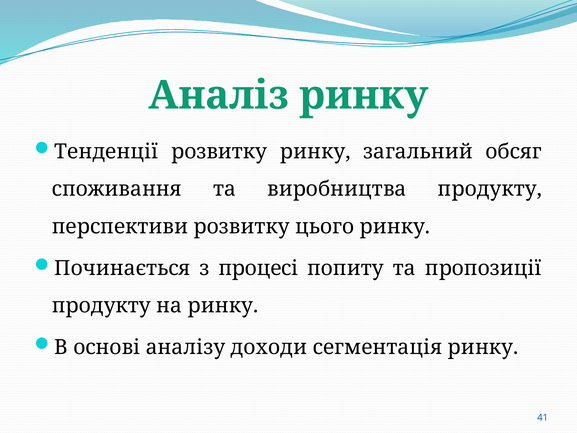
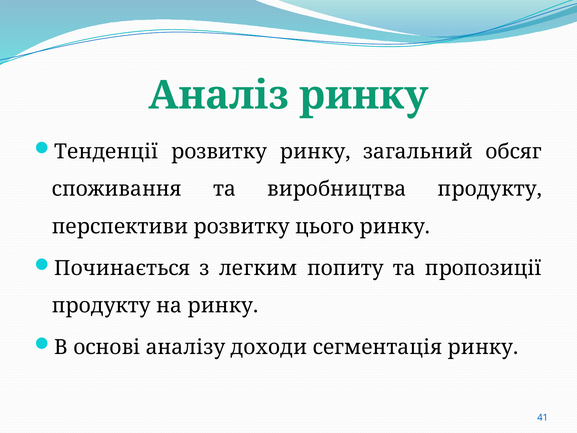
процесі: процесі -> легким (258, 268)
